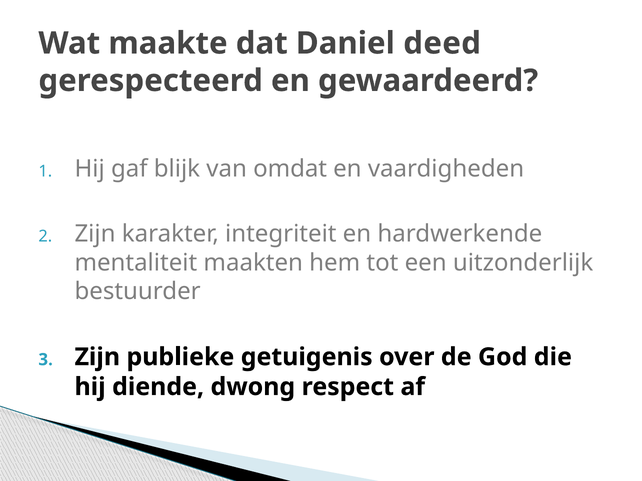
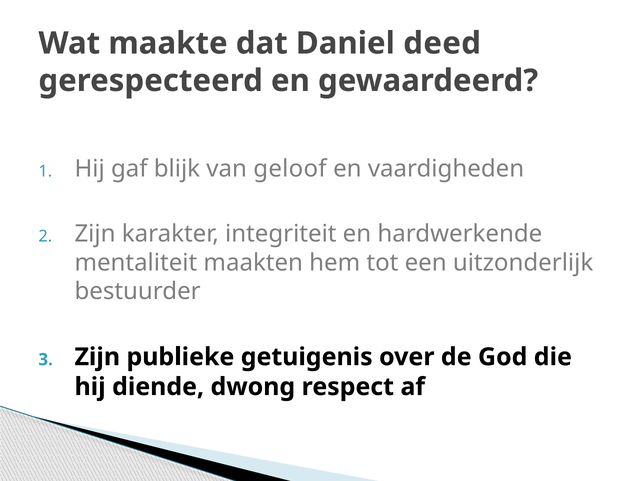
omdat: omdat -> geloof (290, 169)
